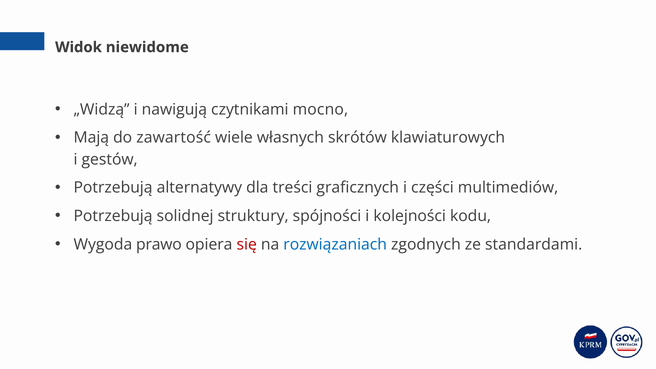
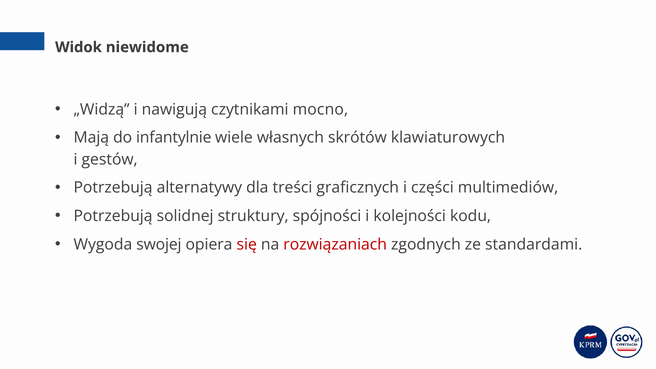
zawartość: zawartość -> infantylnie (174, 138)
prawo: prawo -> swojej (159, 244)
rozwiązaniach colour: blue -> red (335, 244)
